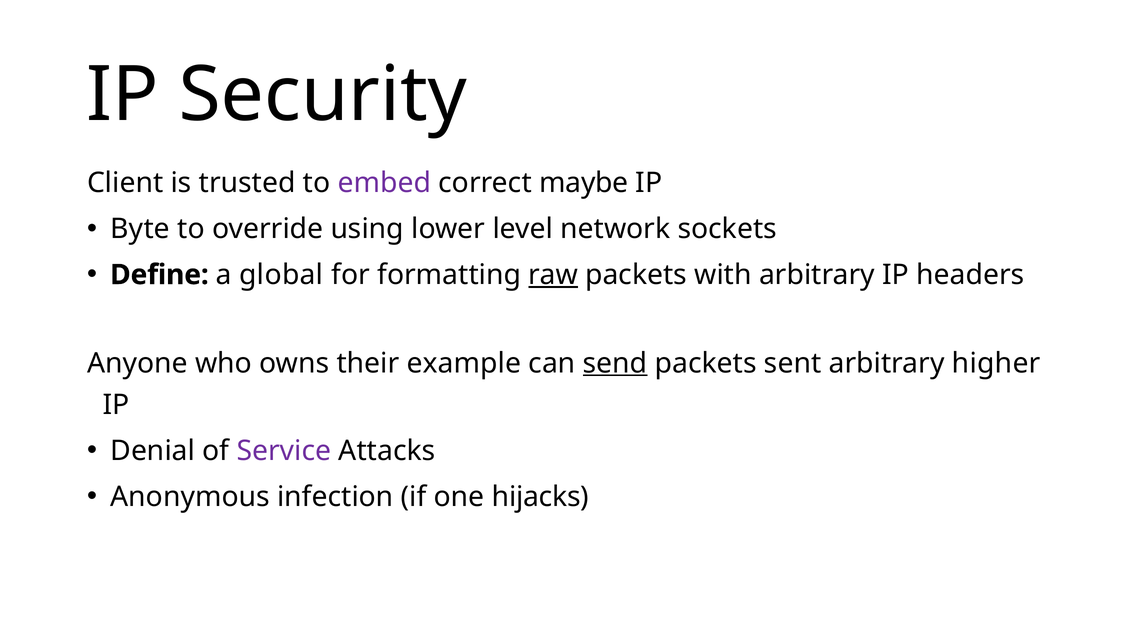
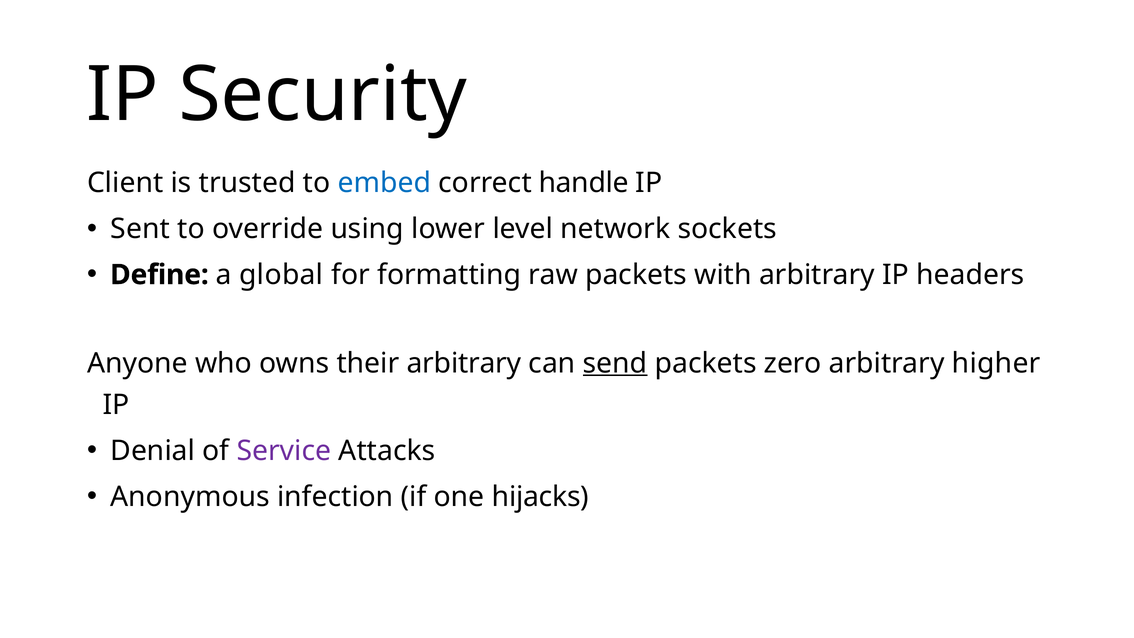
embed colour: purple -> blue (384, 183)
maybe: maybe -> handle (584, 183)
Byte: Byte -> Sent (140, 229)
raw underline: present -> none (553, 275)
their example: example -> arbitrary (464, 363)
sent: sent -> zero (793, 363)
